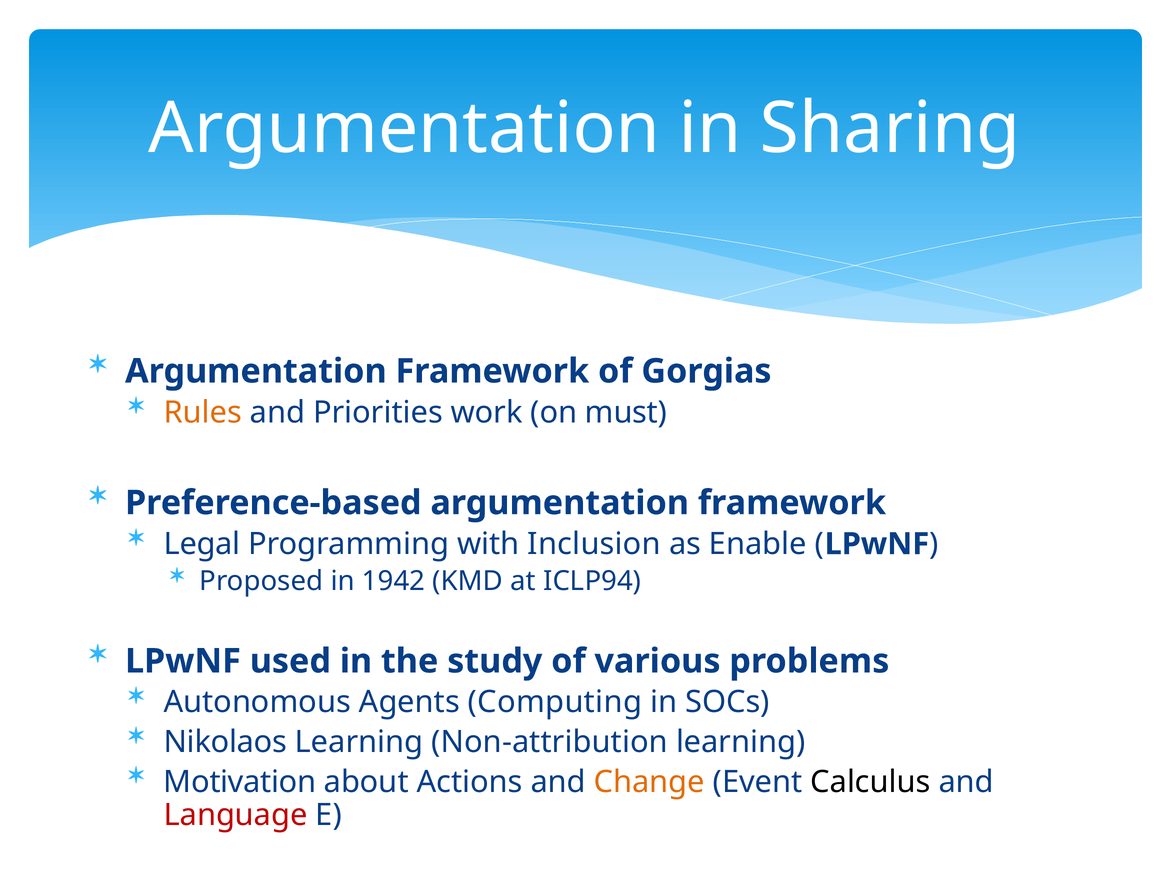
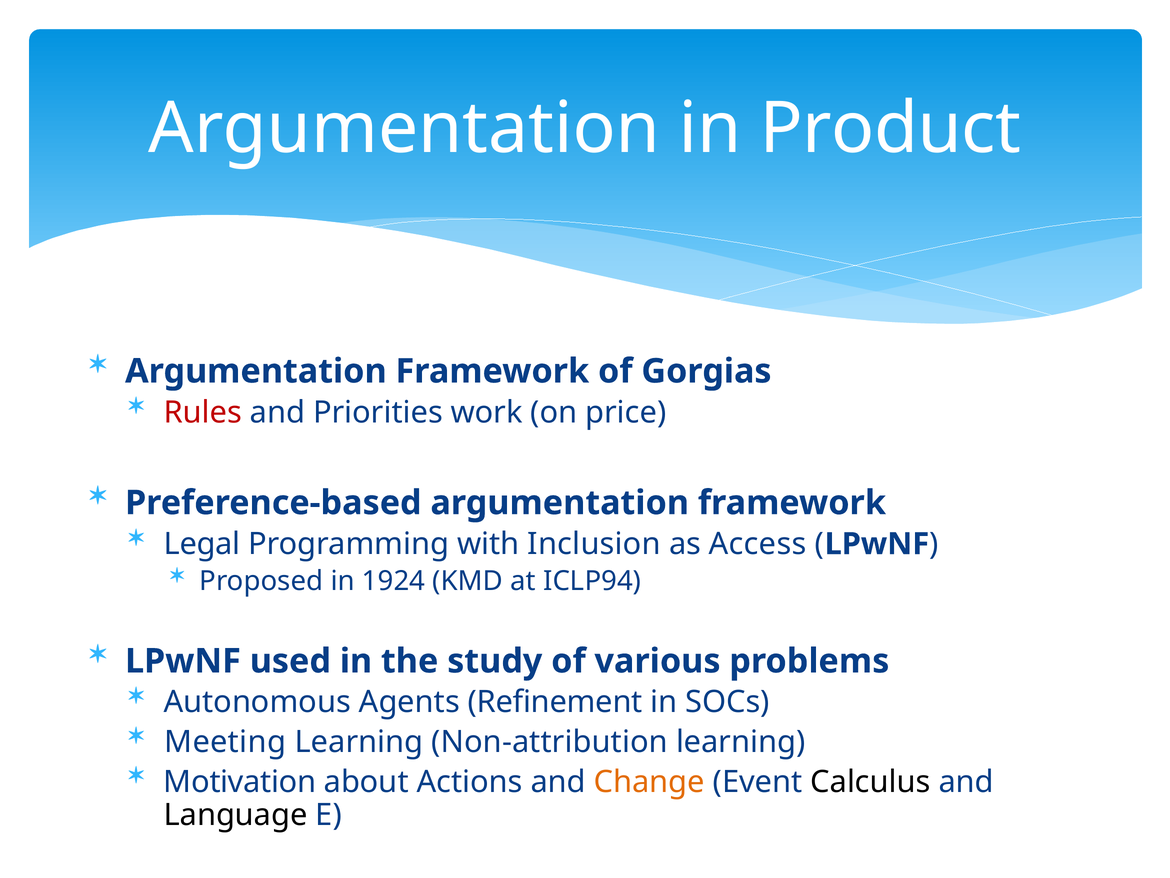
Sharing: Sharing -> Product (890, 128)
Rules colour: orange -> red (203, 412)
must: must -> price (626, 412)
Enable: Enable -> Access (758, 544)
1942: 1942 -> 1924 (394, 581)
Computing: Computing -> Refinement (555, 702)
Nikolaos: Nikolaos -> Meeting (225, 742)
Language colour: red -> black (236, 815)
